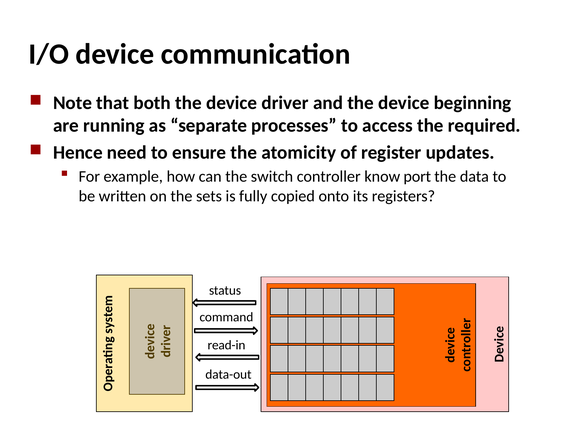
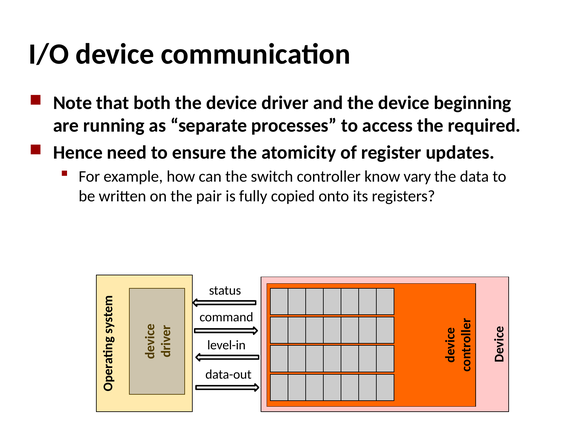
port: port -> vary (417, 177)
sets: sets -> pair (209, 196)
read-in: read-in -> level-in (226, 345)
